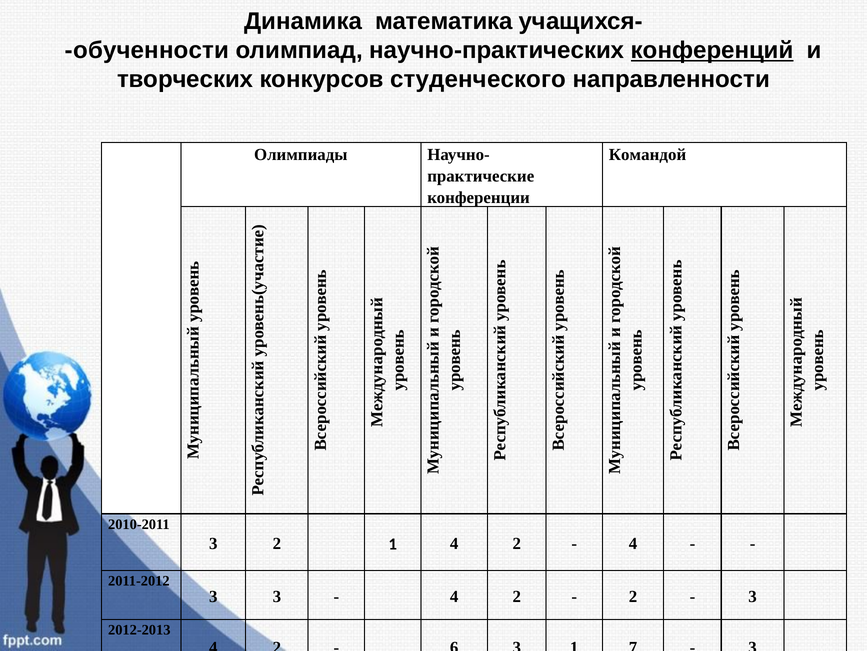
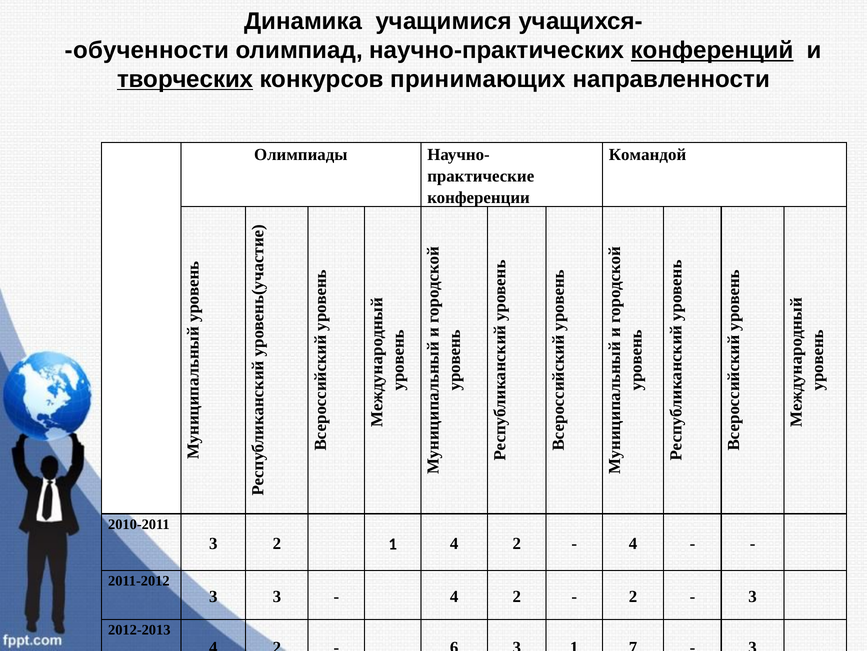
математика: математика -> учащимися (444, 21)
творческих underline: none -> present (185, 79)
студенческого: студенческого -> принимающих (478, 79)
